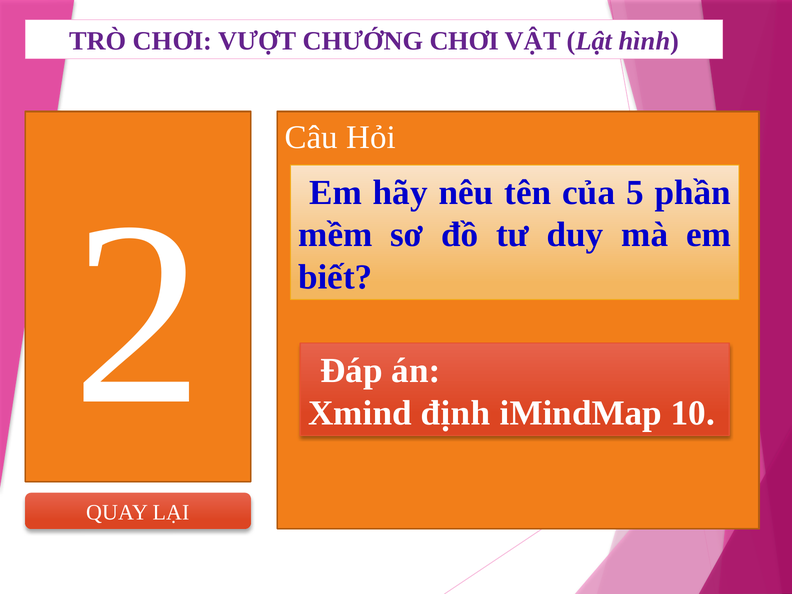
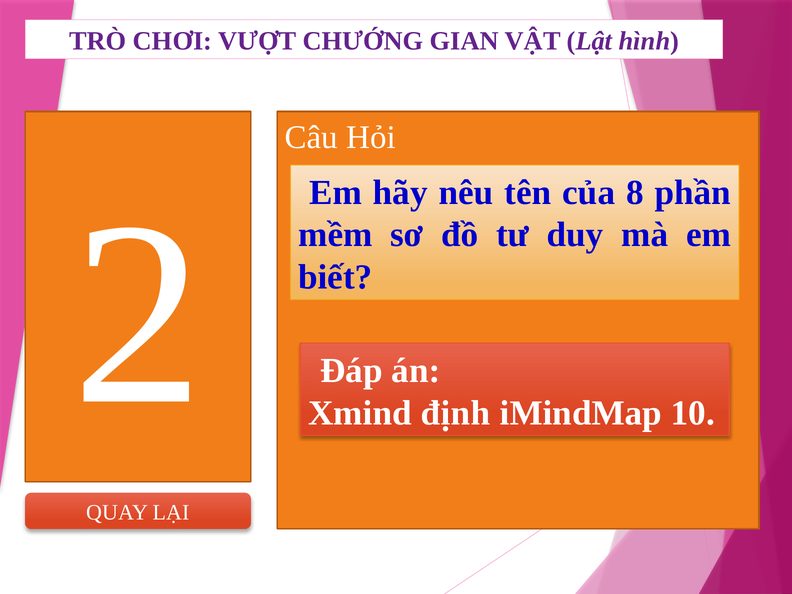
CHƯỚNG CHƠI: CHƠI -> GIAN (464, 41)
5: 5 -> 8 (635, 192)
